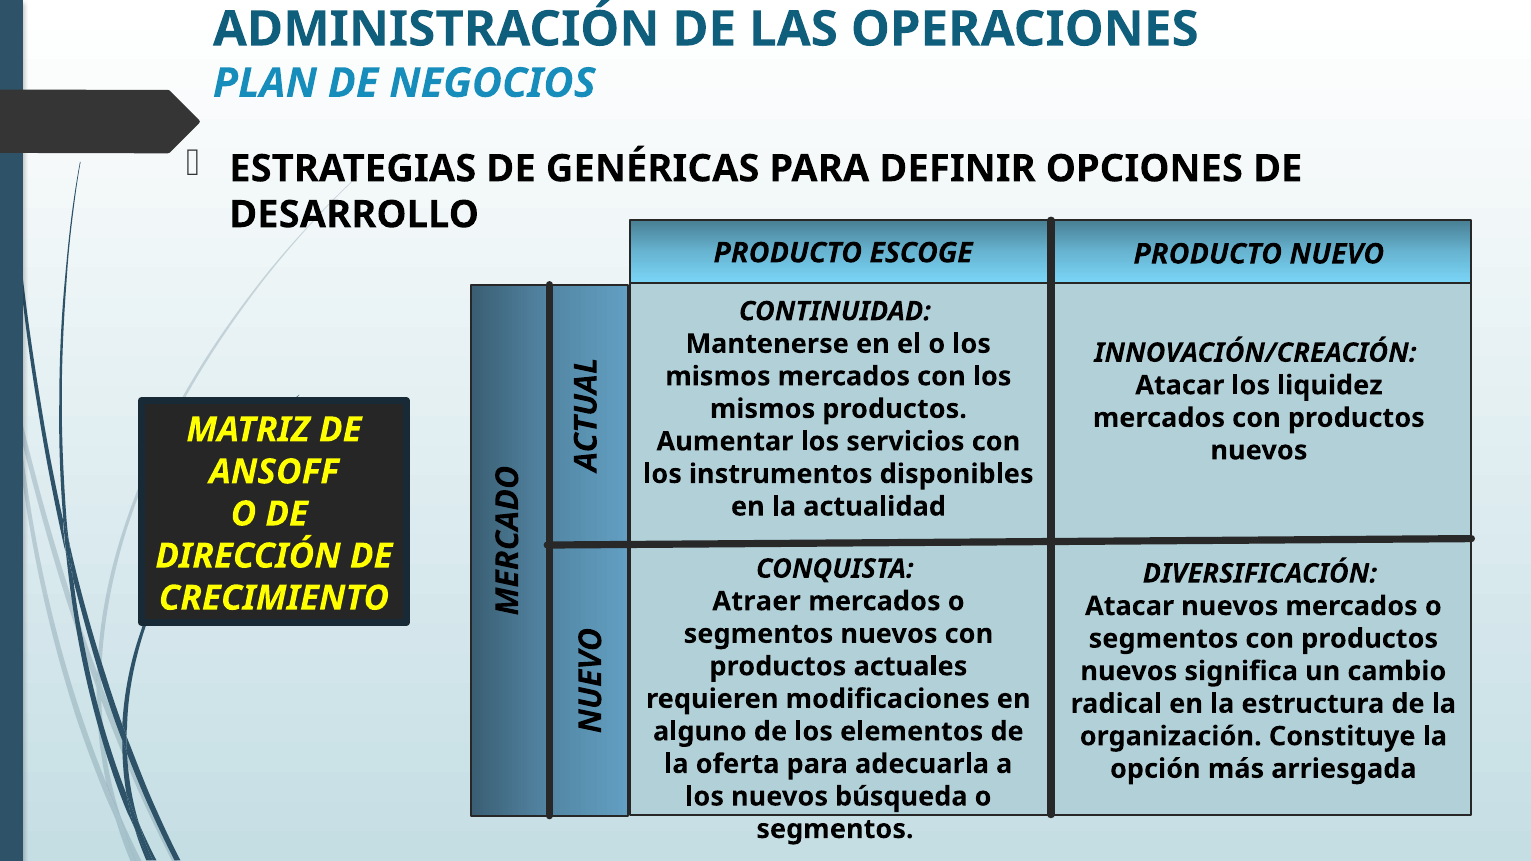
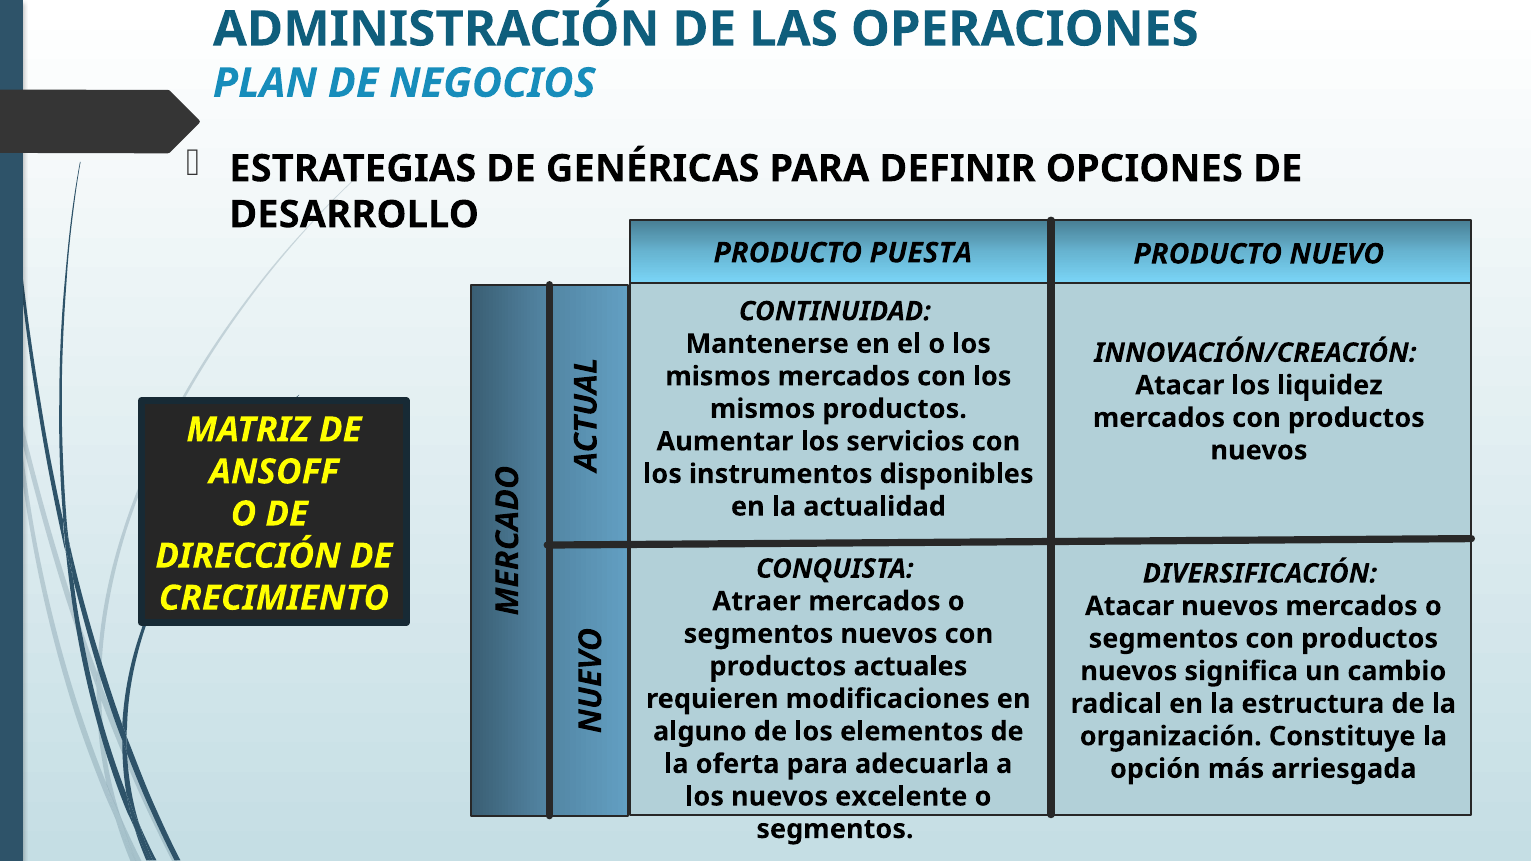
ESCOGE: ESCOGE -> PUESTA (921, 253)
búsqueda: búsqueda -> excelente (901, 797)
